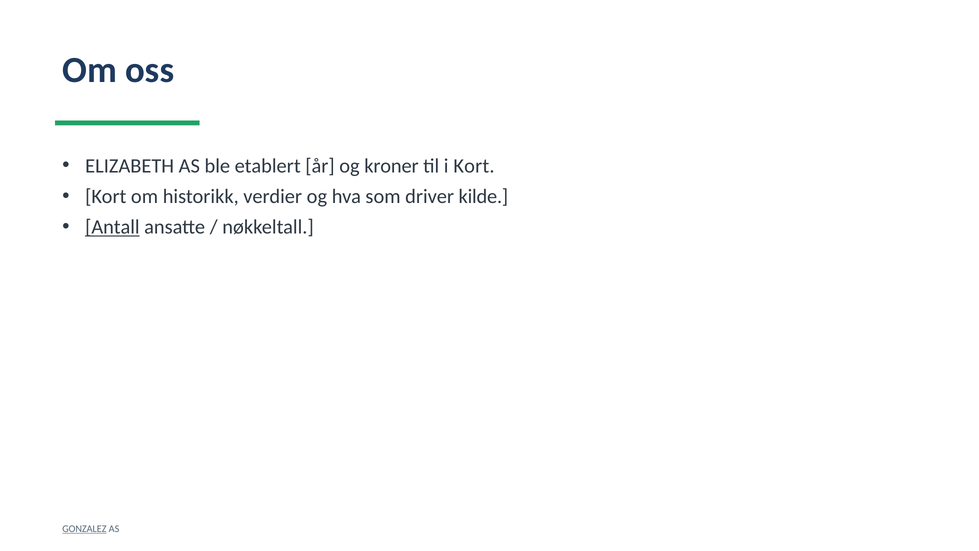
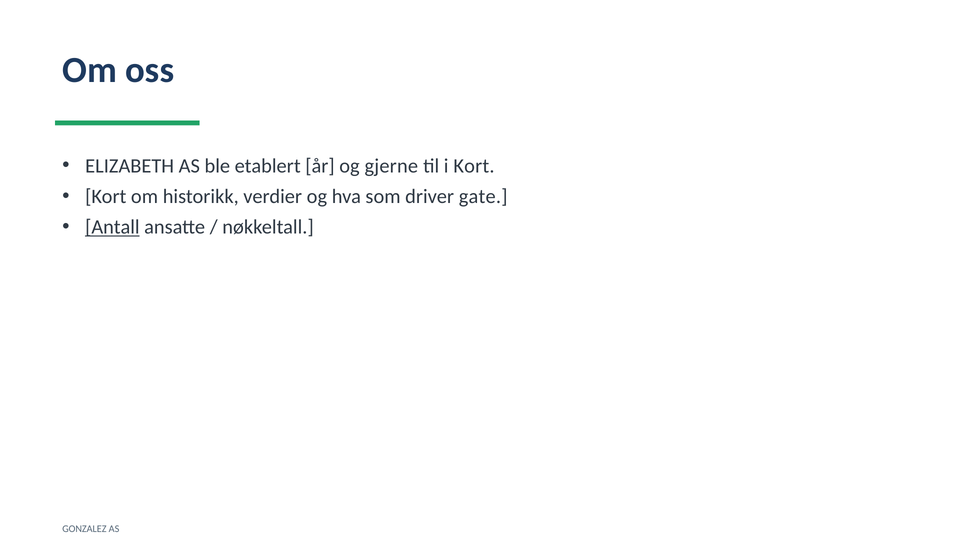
kroner: kroner -> gjerne (391, 166)
kilde: kilde -> gate (483, 196)
GONZALEZ underline: present -> none (84, 528)
